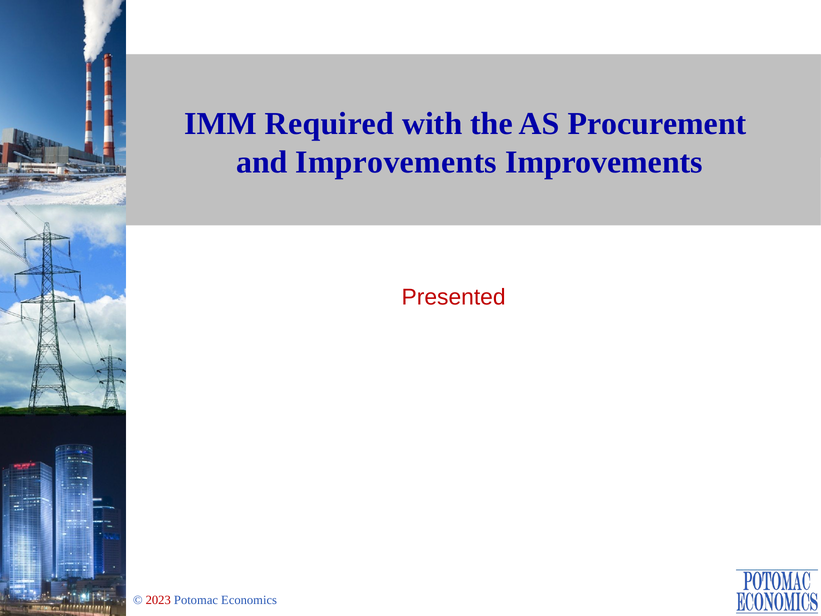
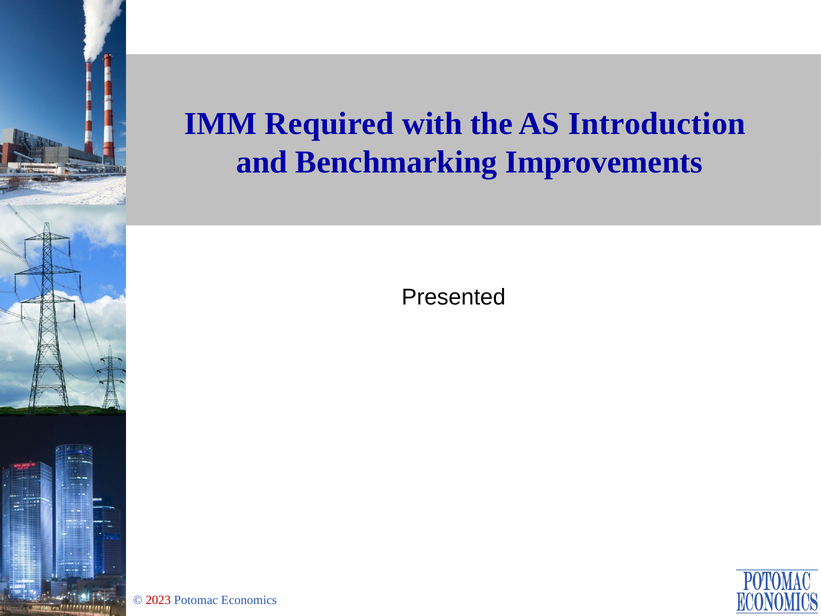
Procurement: Procurement -> Introduction (657, 124)
and Improvements: Improvements -> Benchmarking (396, 162)
Presented colour: red -> black (454, 297)
